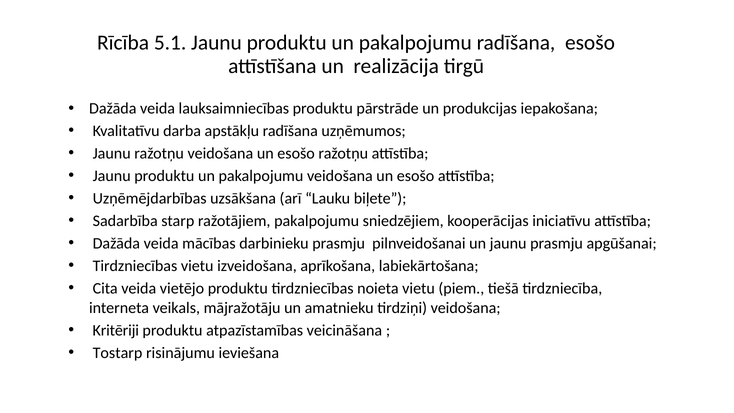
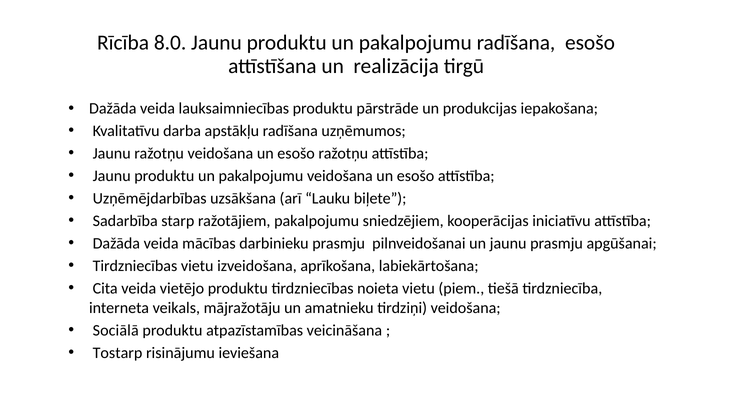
5.1: 5.1 -> 8.0 (170, 43)
Kritēriji: Kritēriji -> Sociālā (116, 330)
